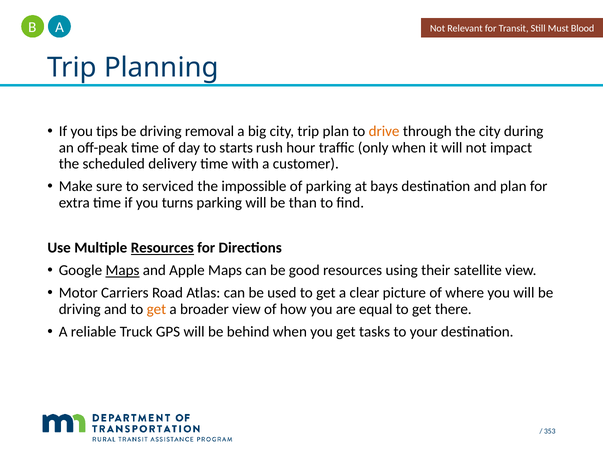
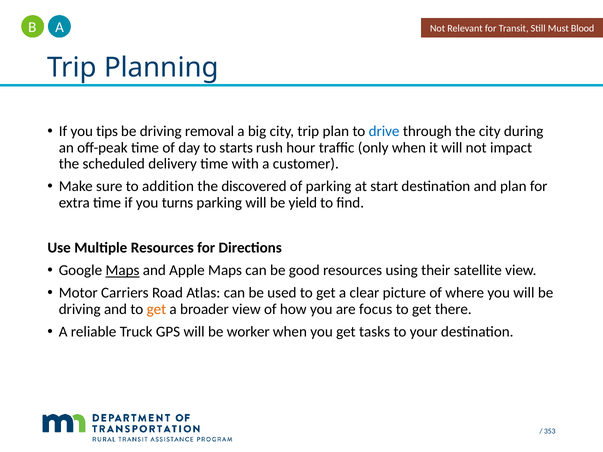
drive colour: orange -> blue (384, 131)
serviced: serviced -> addition (168, 187)
impossible: impossible -> discovered (254, 187)
bays: bays -> start (384, 187)
than: than -> yield (303, 203)
Resources underline: present -> none (162, 248)
equal: equal -> focus (376, 309)
behind: behind -> worker (248, 332)
